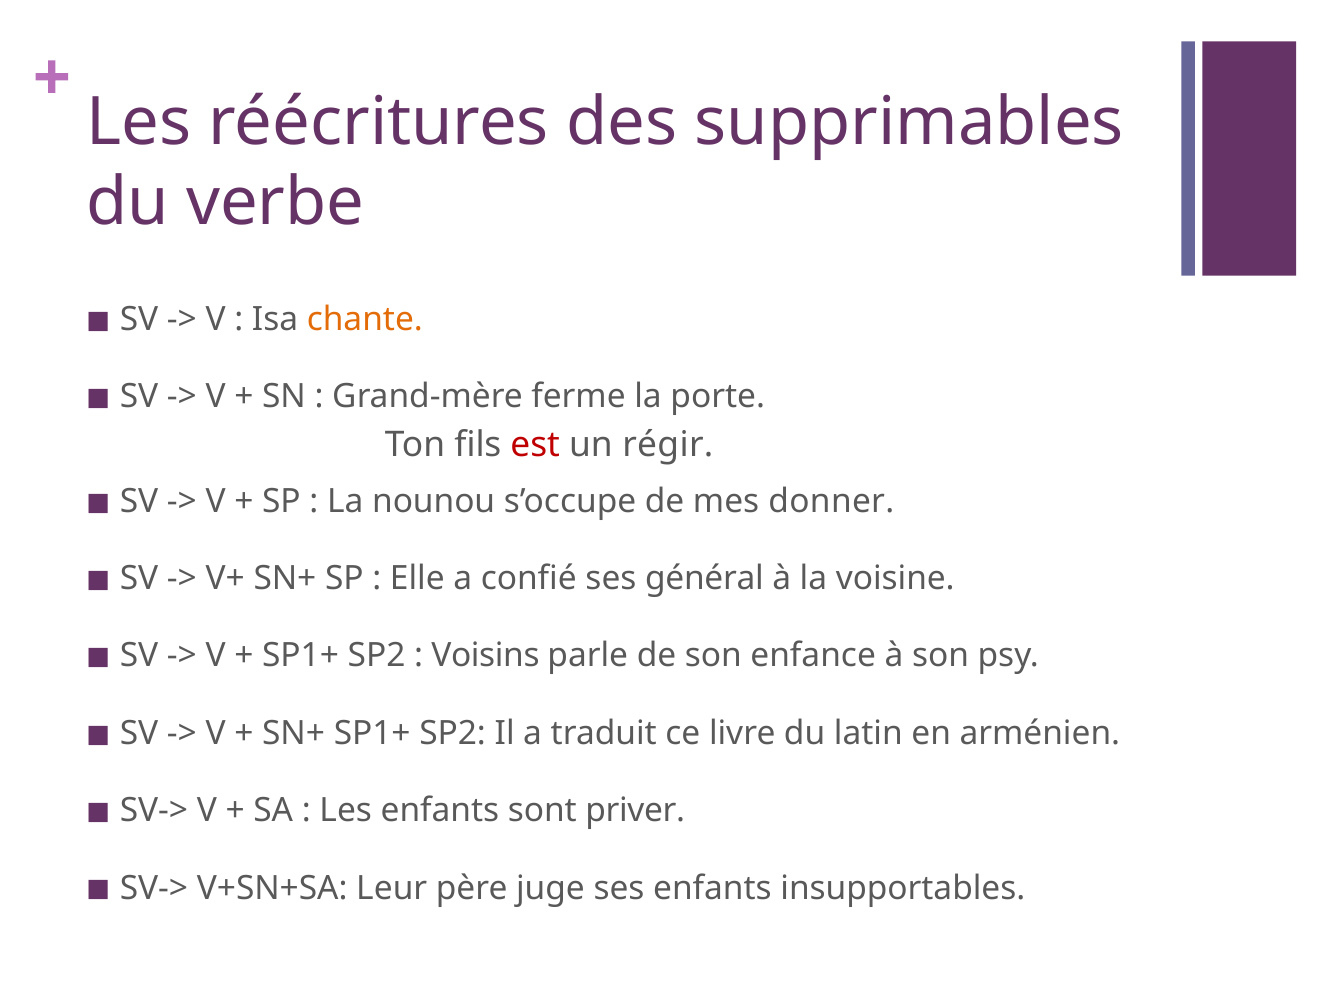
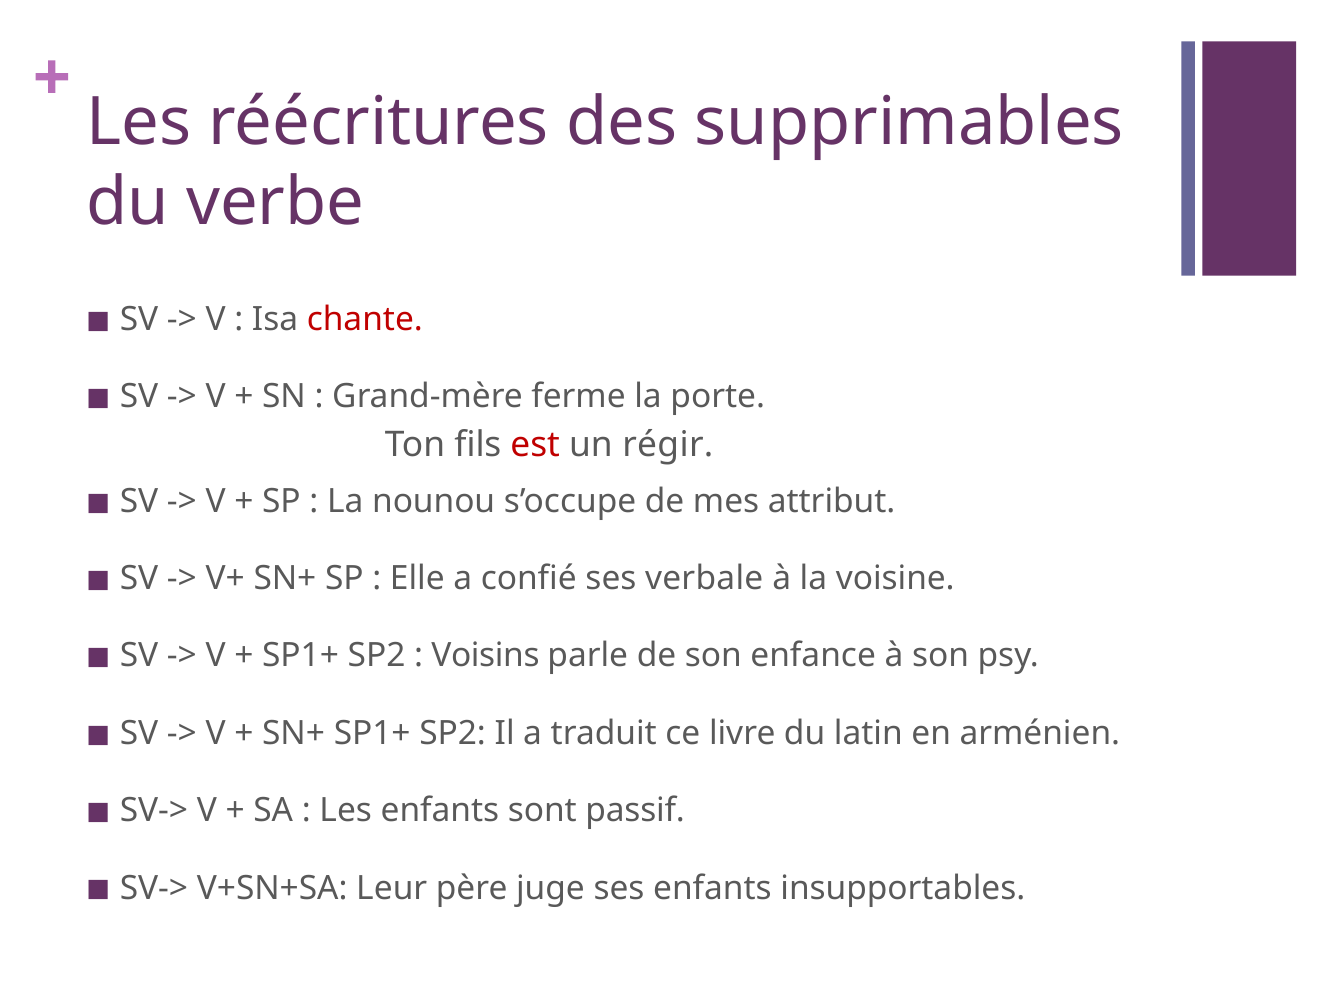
chante colour: orange -> red (365, 319)
donner: donner -> attribut (832, 501)
général: général -> verbale (704, 579)
priver: priver -> passif (635, 811)
